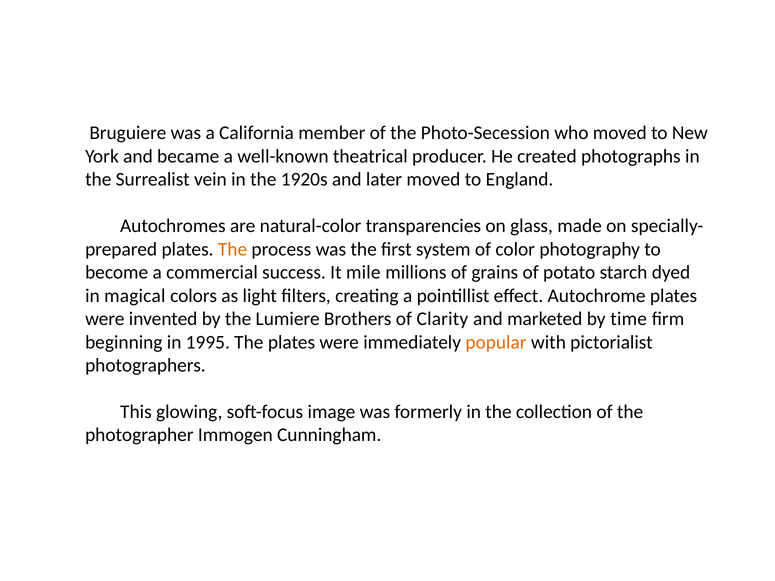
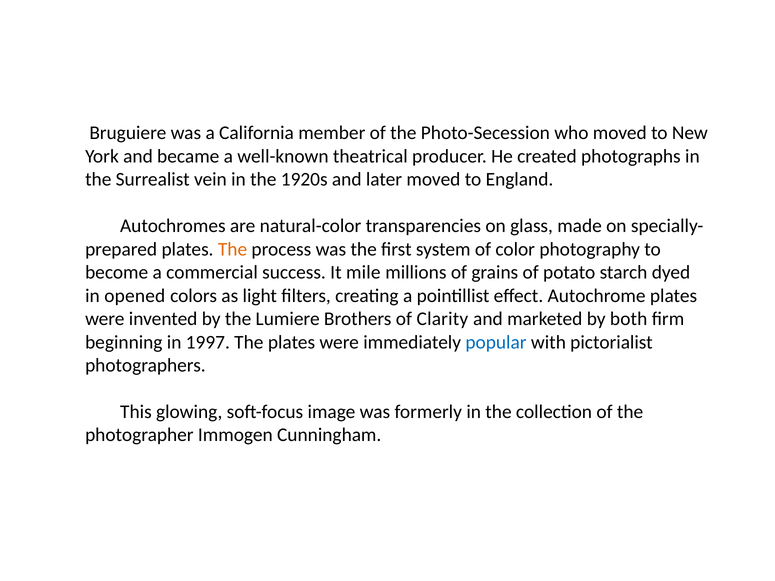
magical: magical -> opened (135, 296)
time: time -> both (629, 319)
1995: 1995 -> 1997 (208, 342)
popular colour: orange -> blue (496, 342)
